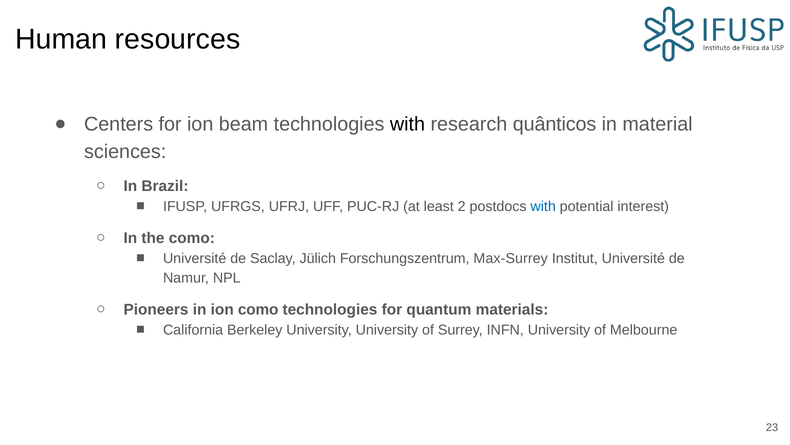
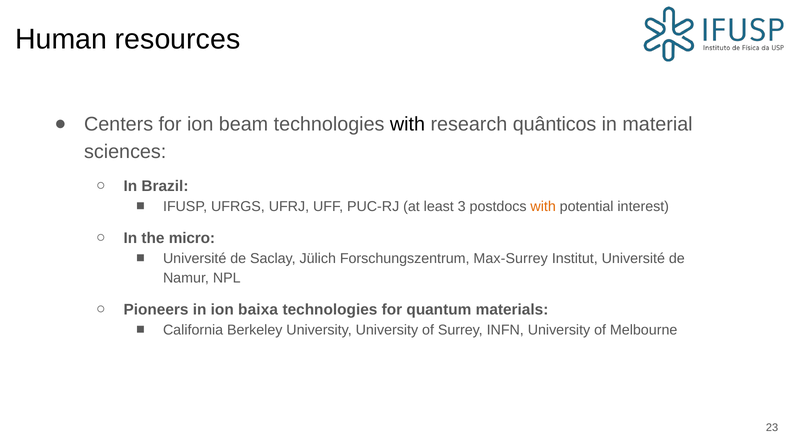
2: 2 -> 3 (462, 206)
with colour: blue -> orange (543, 206)
the como: como -> micro (192, 238)
ion como: como -> baixa (258, 309)
